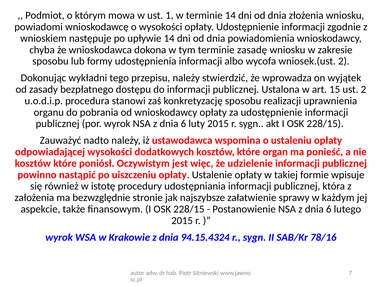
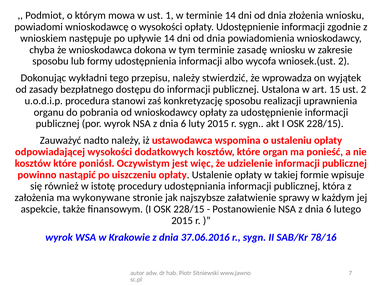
bezwzględnie: bezwzględnie -> wykonywane (101, 198)
94.15.4324: 94.15.4324 -> 37.06.2016 (205, 238)
